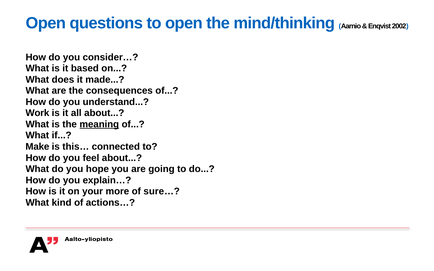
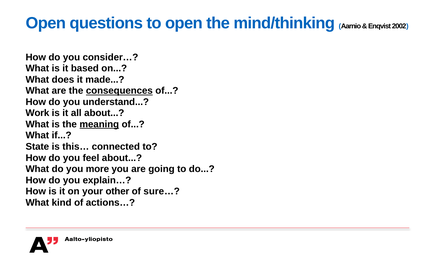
consequences underline: none -> present (119, 91)
Make: Make -> State (37, 147)
hope: hope -> more (97, 169)
more: more -> other (117, 192)
